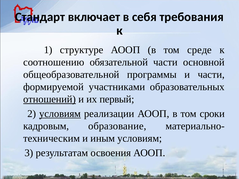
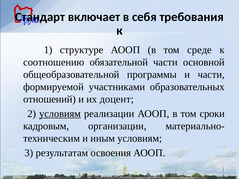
отношений underline: present -> none (50, 99)
первый: первый -> доцент (117, 99)
образование: образование -> организации (117, 126)
